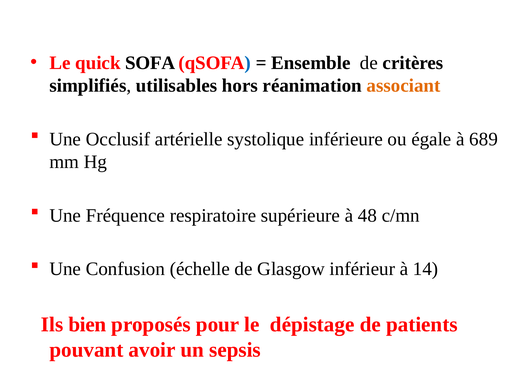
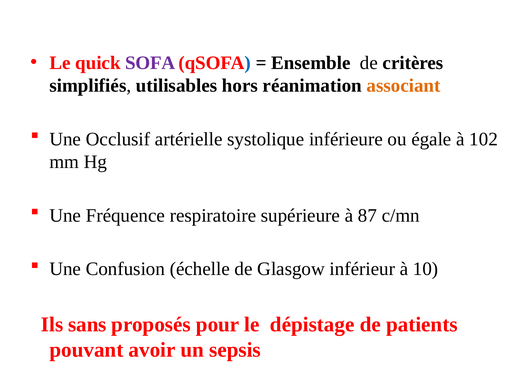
SOFA colour: black -> purple (150, 63)
689: 689 -> 102 (484, 139)
48: 48 -> 87 (367, 216)
14: 14 -> 10 (426, 269)
bien: bien -> sans (87, 325)
